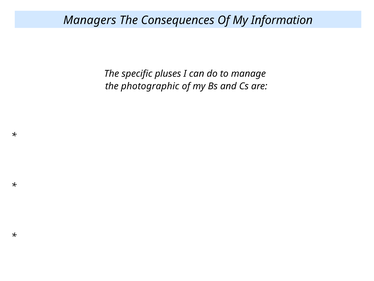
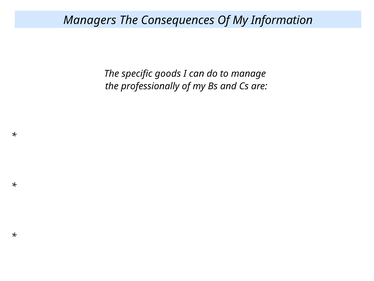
pluses: pluses -> goods (168, 73)
photographic: photographic -> professionally (150, 86)
